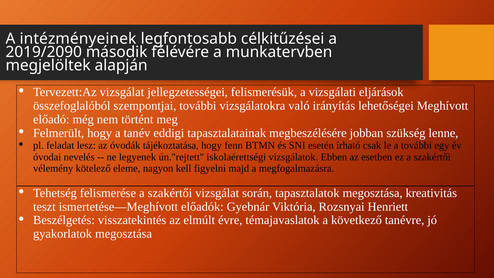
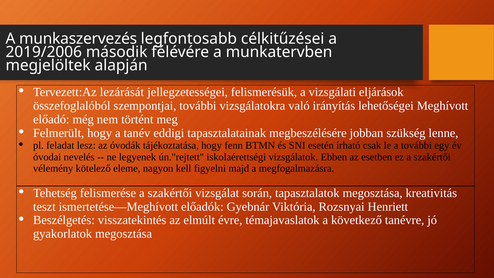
intézményeinek: intézményeinek -> munkaszervezés (78, 39)
2019/2090: 2019/2090 -> 2019/2006 (44, 52)
Tervezett:Az vizsgálat: vizsgálat -> lezárását (122, 92)
